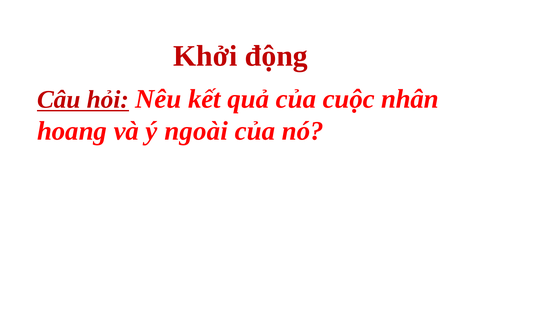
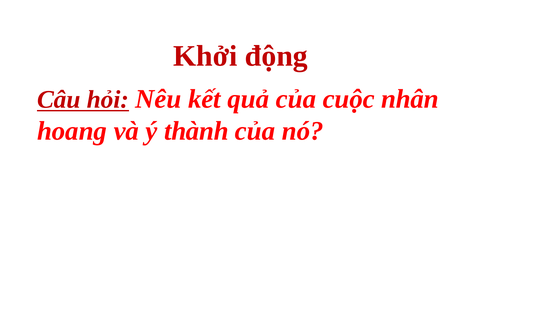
ngoài: ngoài -> thành (196, 131)
